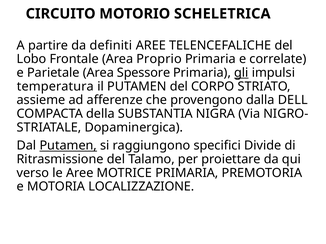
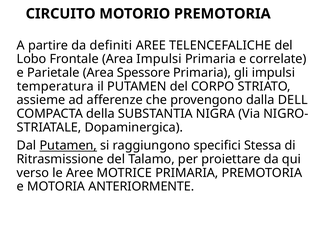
MOTORIO SCHELETRICA: SCHELETRICA -> PREMOTORIA (222, 14)
Area Proprio: Proprio -> Impulsi (159, 59)
gli underline: present -> none (241, 73)
Divide: Divide -> Stessa (263, 146)
LOCALIZZAZIONE: LOCALIZZAZIONE -> ANTERIORMENTE (141, 187)
